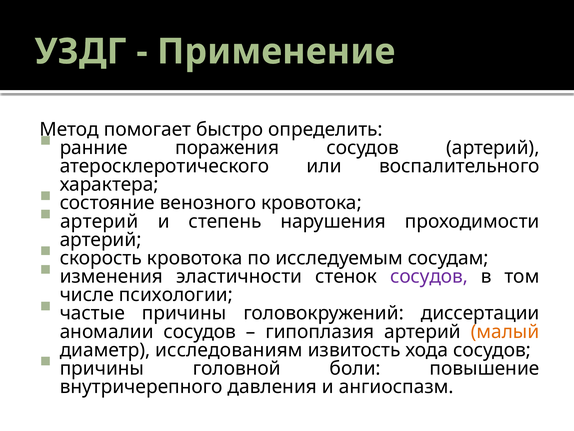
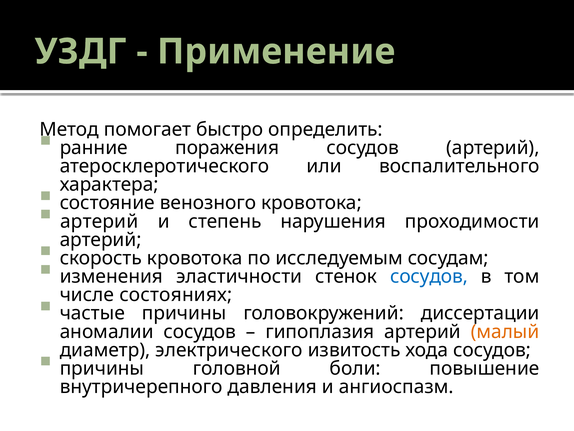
сосудов colour: purple -> blue (429, 276)
психологии: психологии -> состояниях (176, 295)
исследованиям: исследованиям -> электрического (229, 350)
